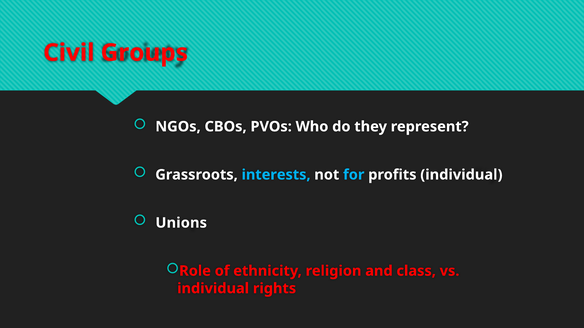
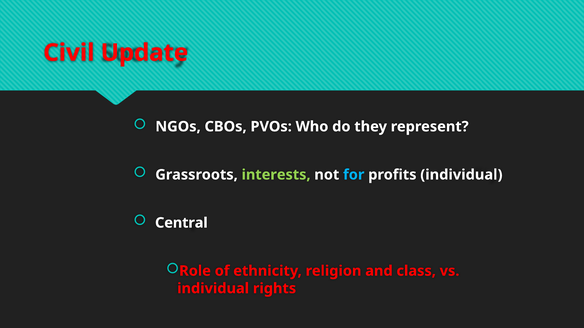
Groups: Groups -> Update (144, 53)
interests colour: light blue -> light green (276, 175)
Unions: Unions -> Central (181, 223)
